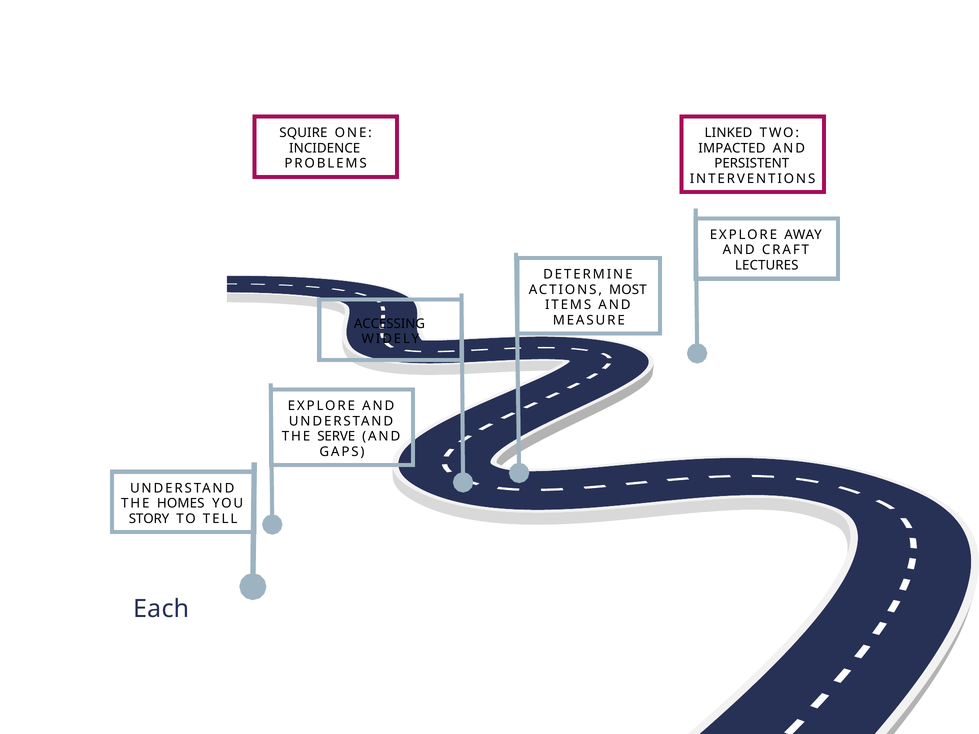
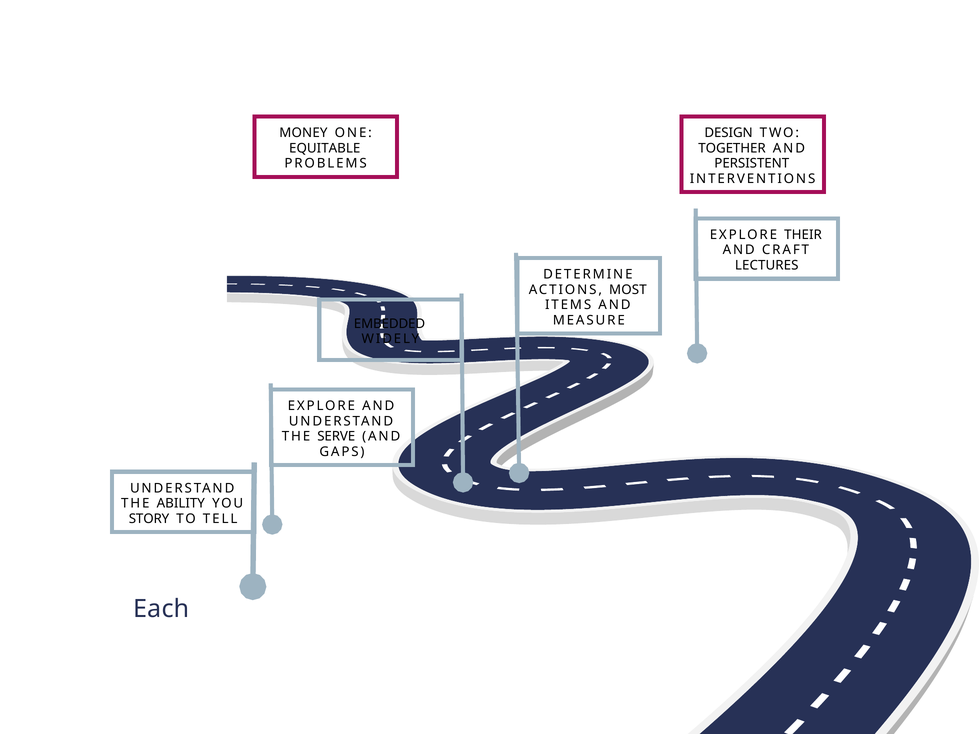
LINKED: LINKED -> DESIGN (729, 133)
SQUIRE: SQUIRE -> MONEY (303, 133)
IMPACTED: IMPACTED -> TOGETHER (732, 148)
INCIDENCE: INCIDENCE -> EQUITABLE (325, 148)
AWAY: AWAY -> THEIR (803, 235)
ACCESSING: ACCESSING -> EMBEDDED (389, 324)
HOMES: HOMES -> ABILITY (181, 504)
